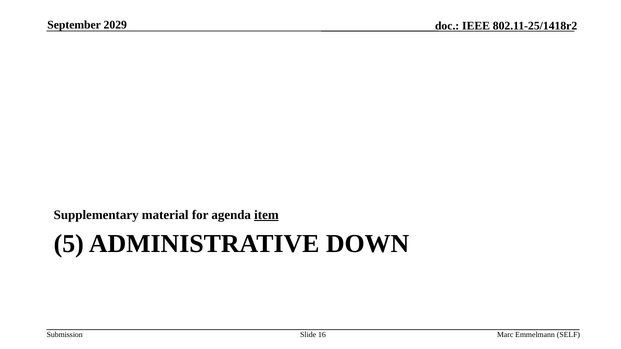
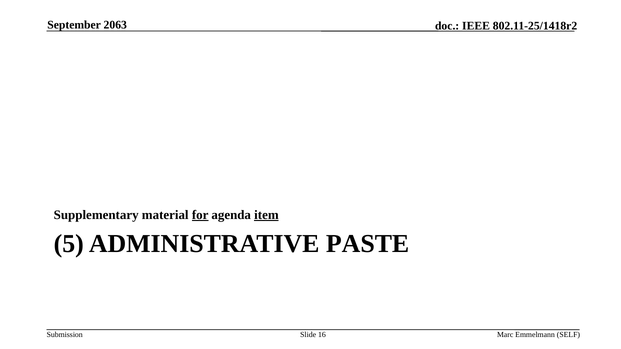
2029: 2029 -> 2063 (115, 25)
for underline: none -> present (200, 215)
DOWN: DOWN -> PASTE (368, 244)
